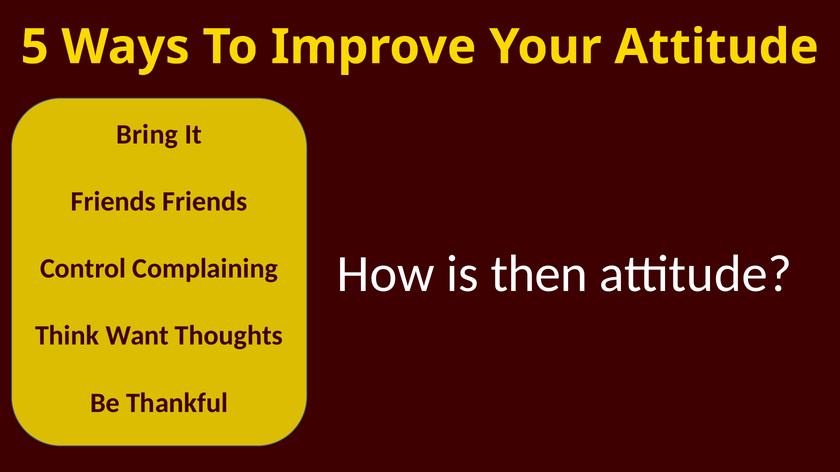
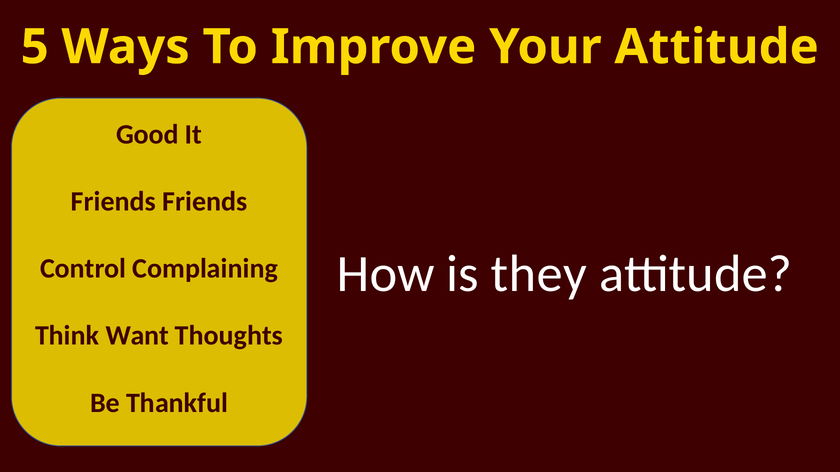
Bring: Bring -> Good (147, 134)
then: then -> they (539, 274)
